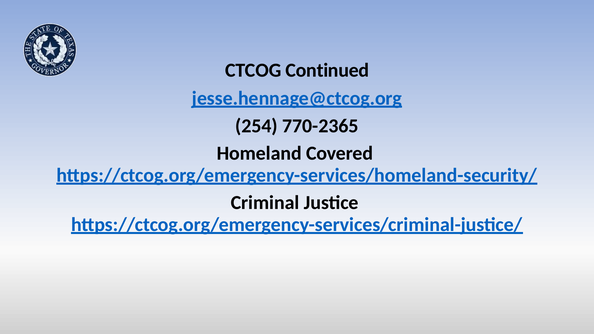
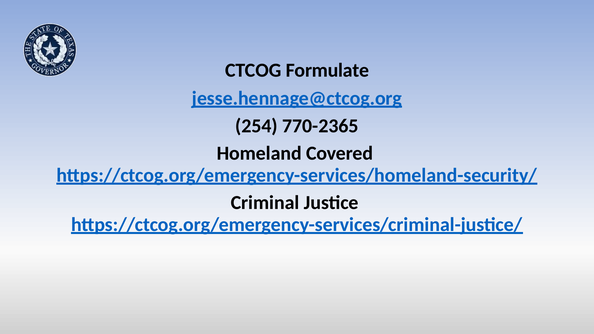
Continued: Continued -> Formulate (327, 70)
